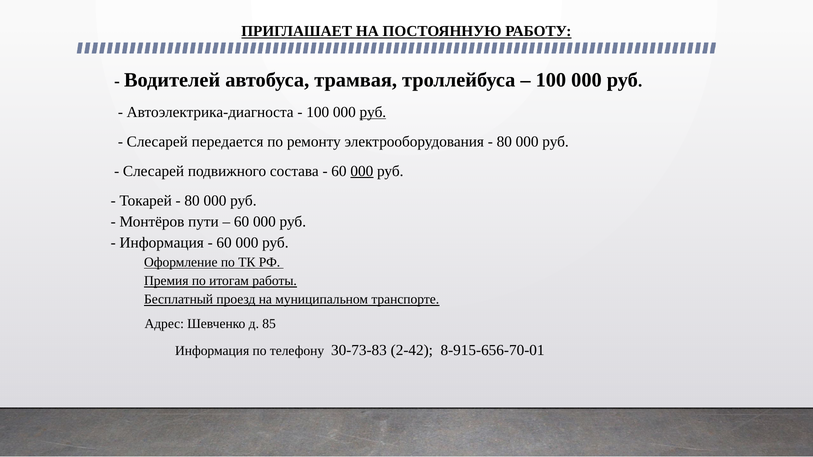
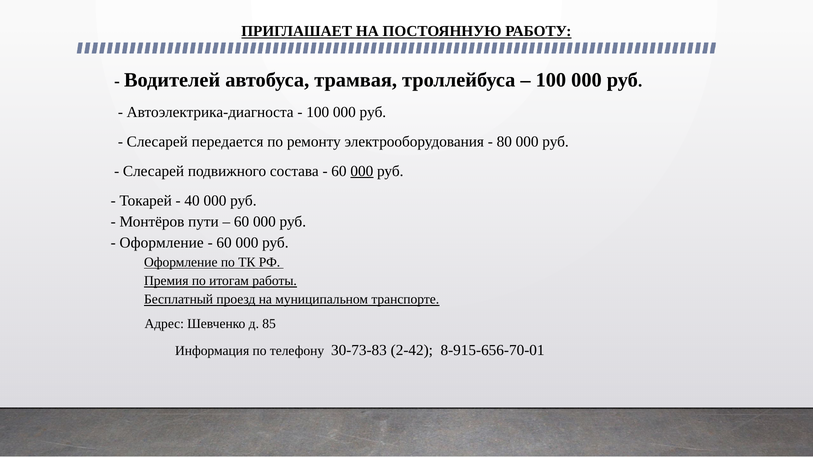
руб underline: present -> none (373, 112)
80: 80 -> 40 (192, 201)
Информация: Информация -> Оформление (162, 243)
